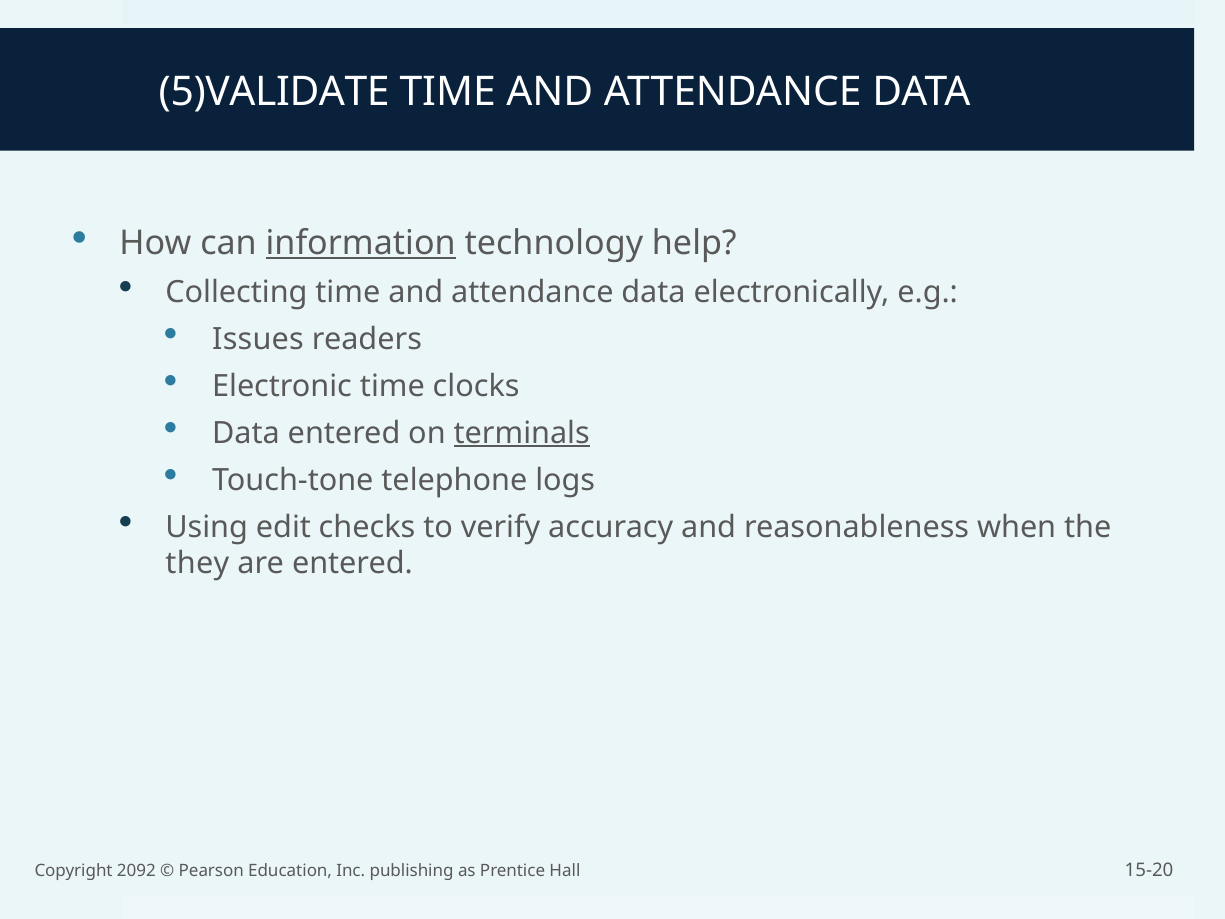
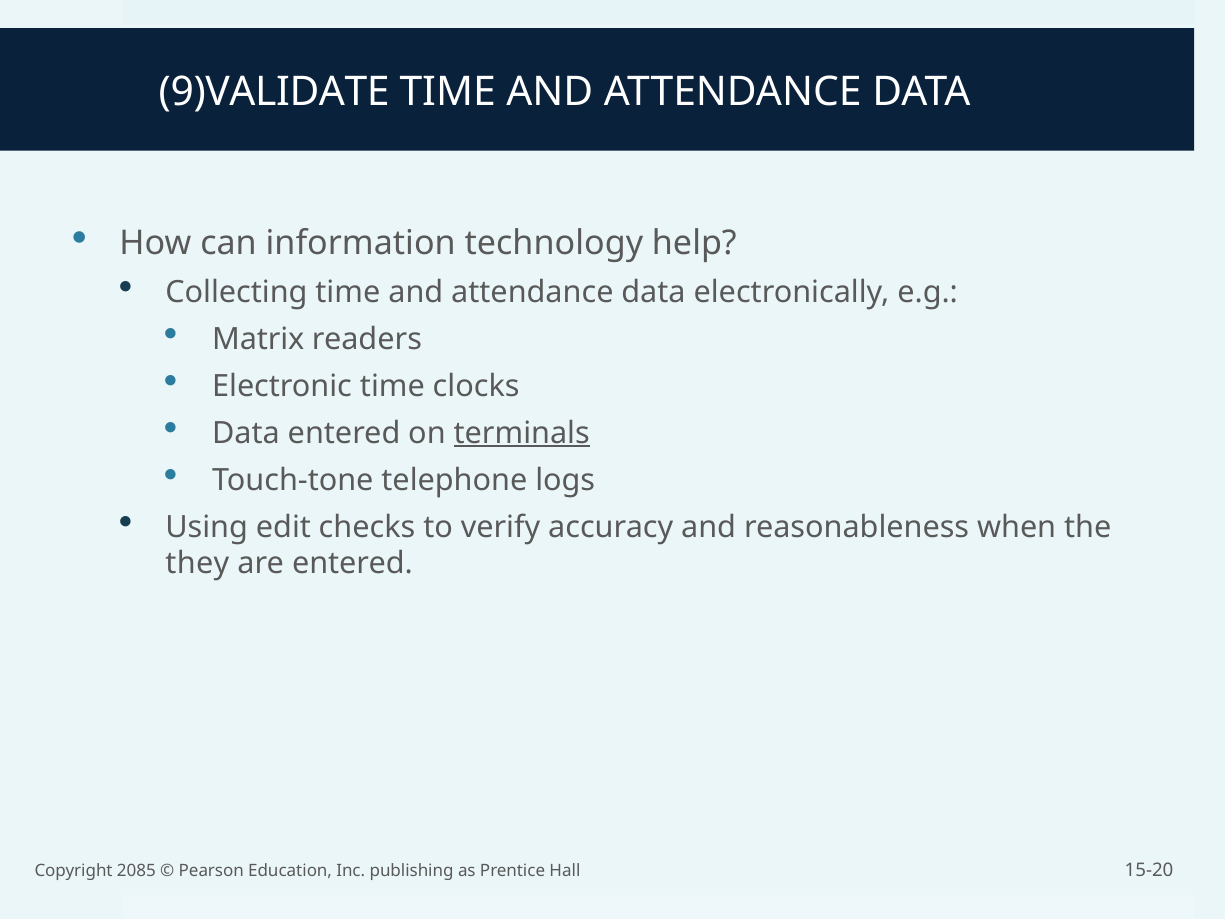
5)VALIDATE: 5)VALIDATE -> 9)VALIDATE (274, 92)
information underline: present -> none (361, 243)
Issues: Issues -> Matrix (258, 339)
2092: 2092 -> 2085 (136, 871)
